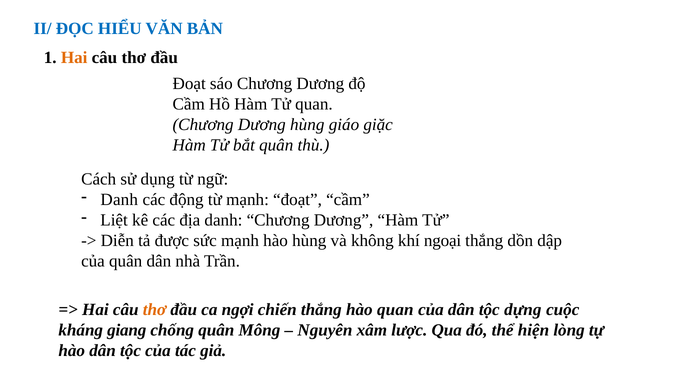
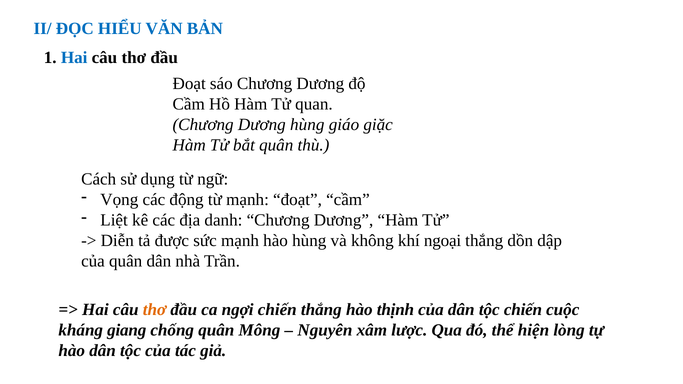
Hai colour: orange -> blue (74, 58)
Danh: Danh -> Vọng (119, 200)
hào quan: quan -> thịnh (395, 310)
tộc dựng: dựng -> chiến (523, 310)
